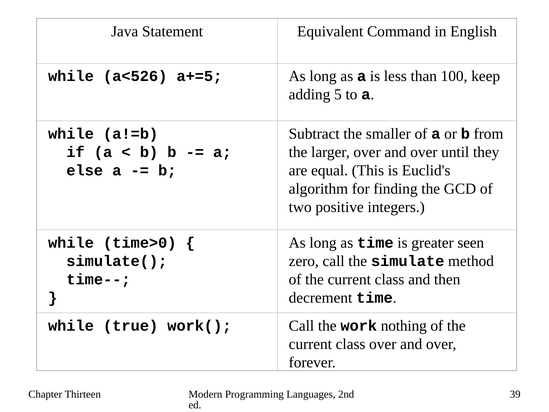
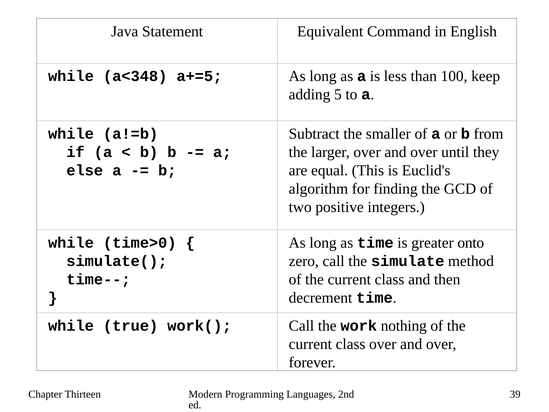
a<526: a<526 -> a<348 (135, 76)
seen: seen -> onto (471, 243)
